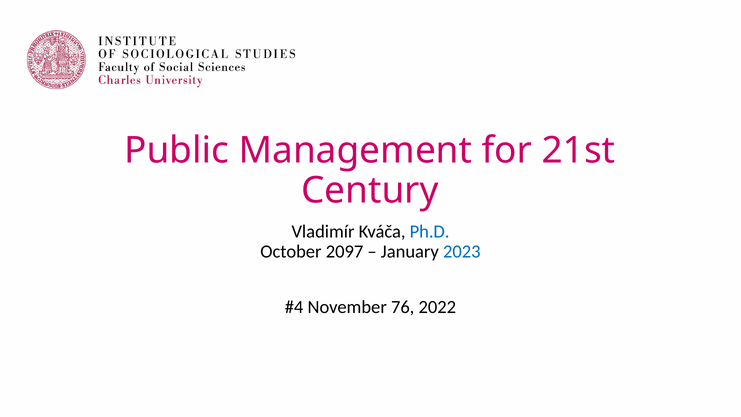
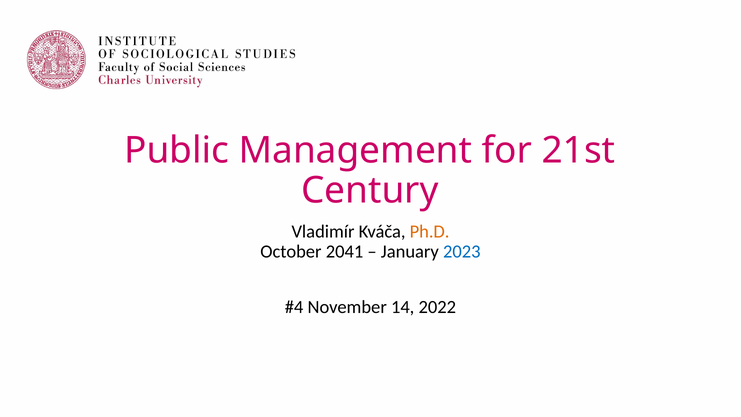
Ph.D colour: blue -> orange (430, 232)
2097: 2097 -> 2041 (345, 252)
76: 76 -> 14 (403, 307)
